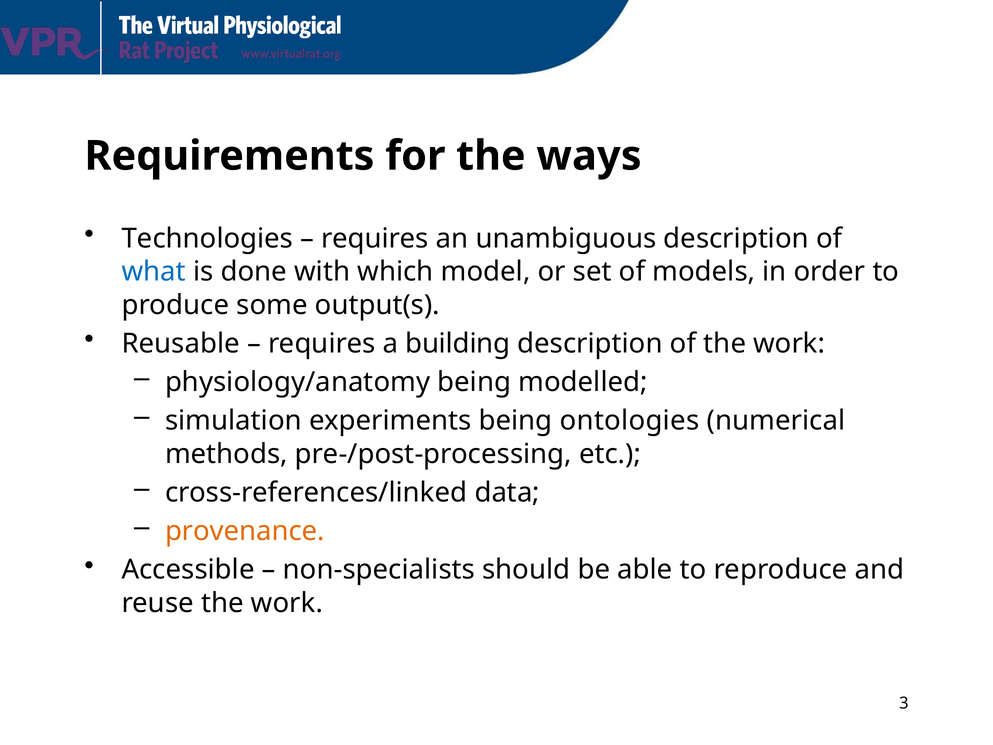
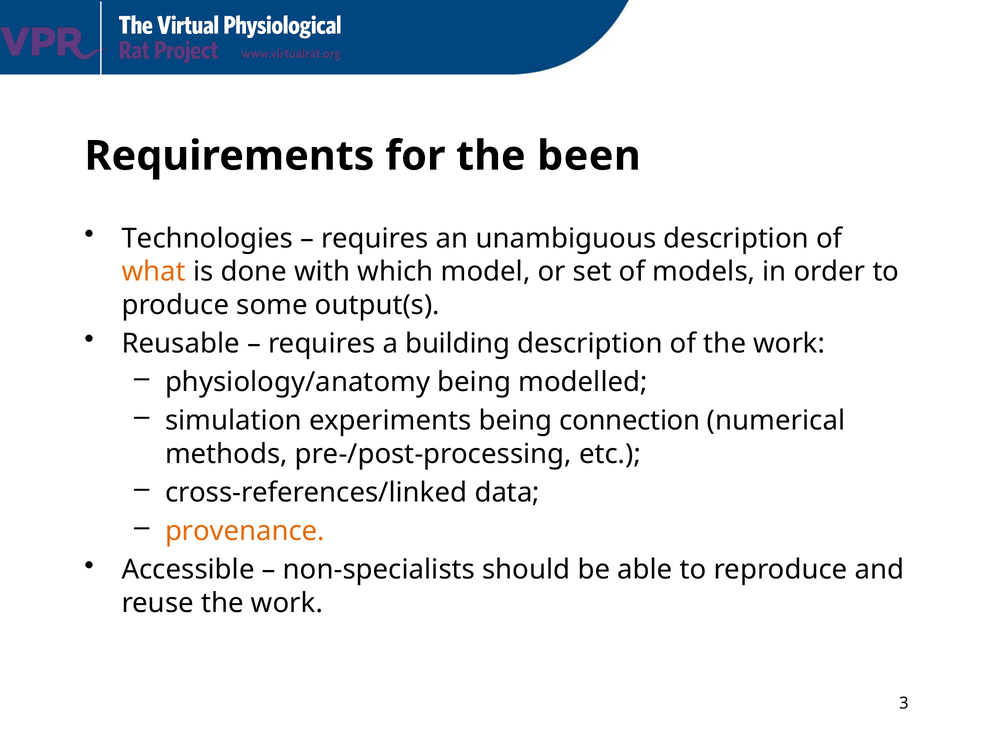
ways: ways -> been (589, 156)
what colour: blue -> orange (154, 272)
ontologies: ontologies -> connection (630, 421)
